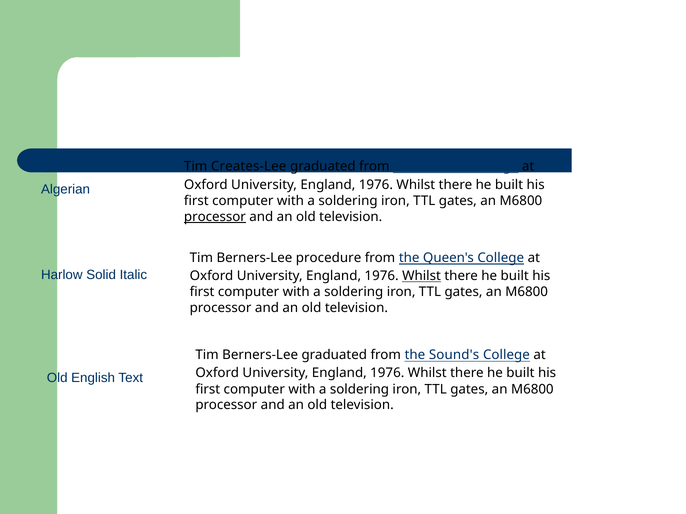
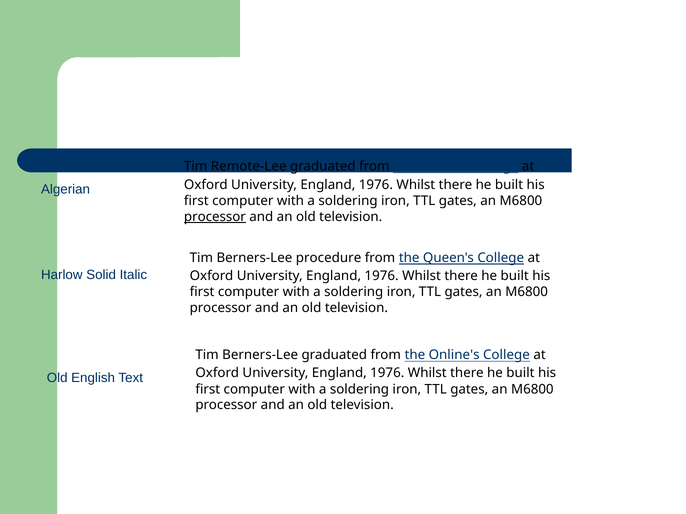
Creates-Lee: Creates-Lee -> Remote-Lee (249, 167)
Whilst underline: present -> none (422, 276)
Sound's: Sound's -> Online's (454, 355)
